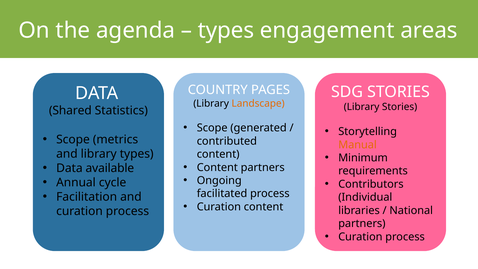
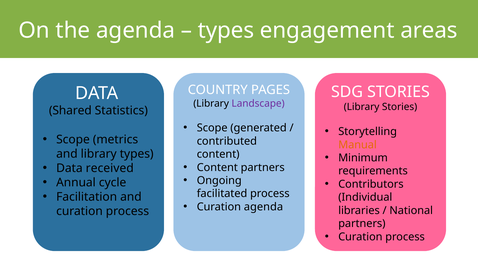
Landscape colour: orange -> purple (258, 103)
available: available -> received (110, 168)
Curation content: content -> agenda (263, 207)
